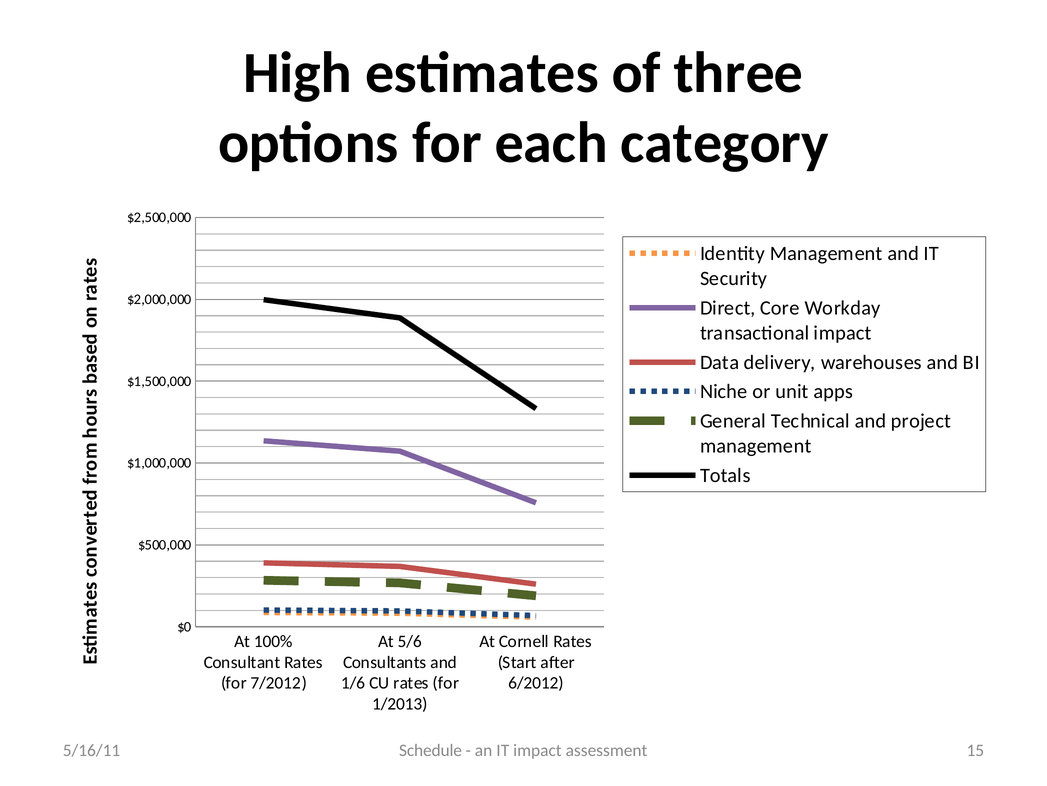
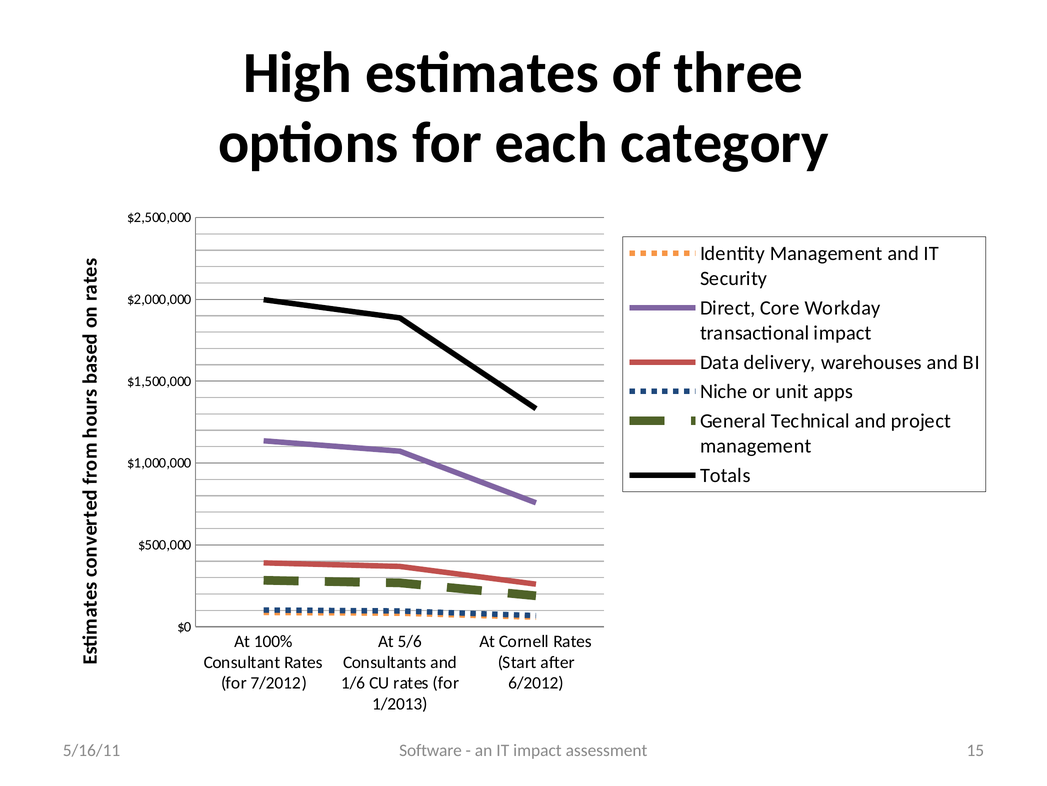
Schedule: Schedule -> Software (431, 750)
